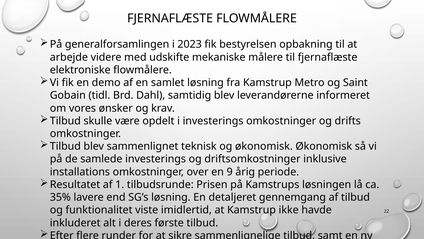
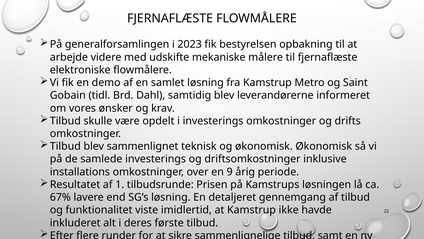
35%: 35% -> 67% (60, 197)
